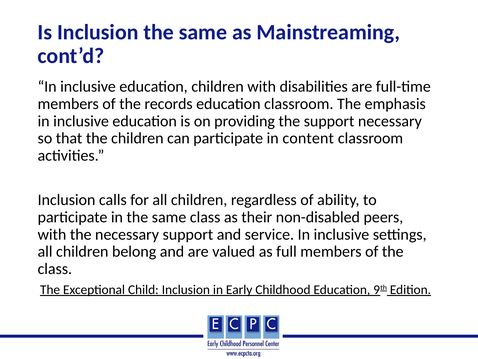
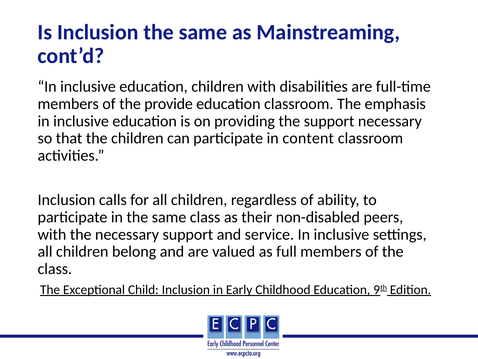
records: records -> provide (169, 104)
